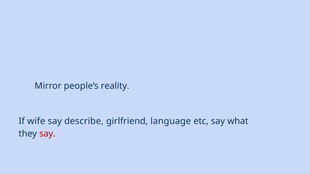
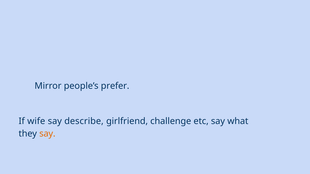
reality: reality -> prefer (115, 86)
language: language -> challenge (171, 121)
say colour: red -> orange (47, 134)
